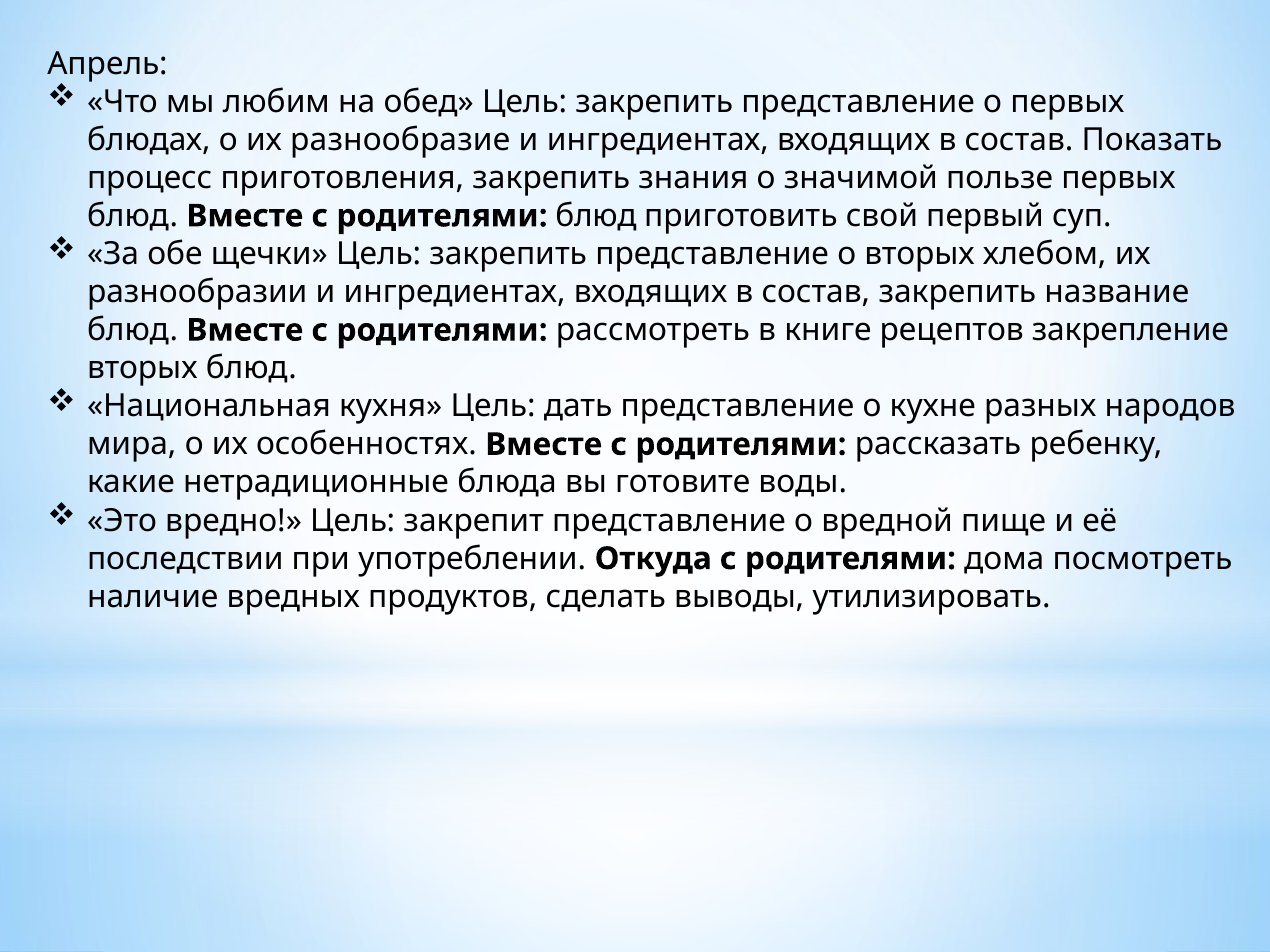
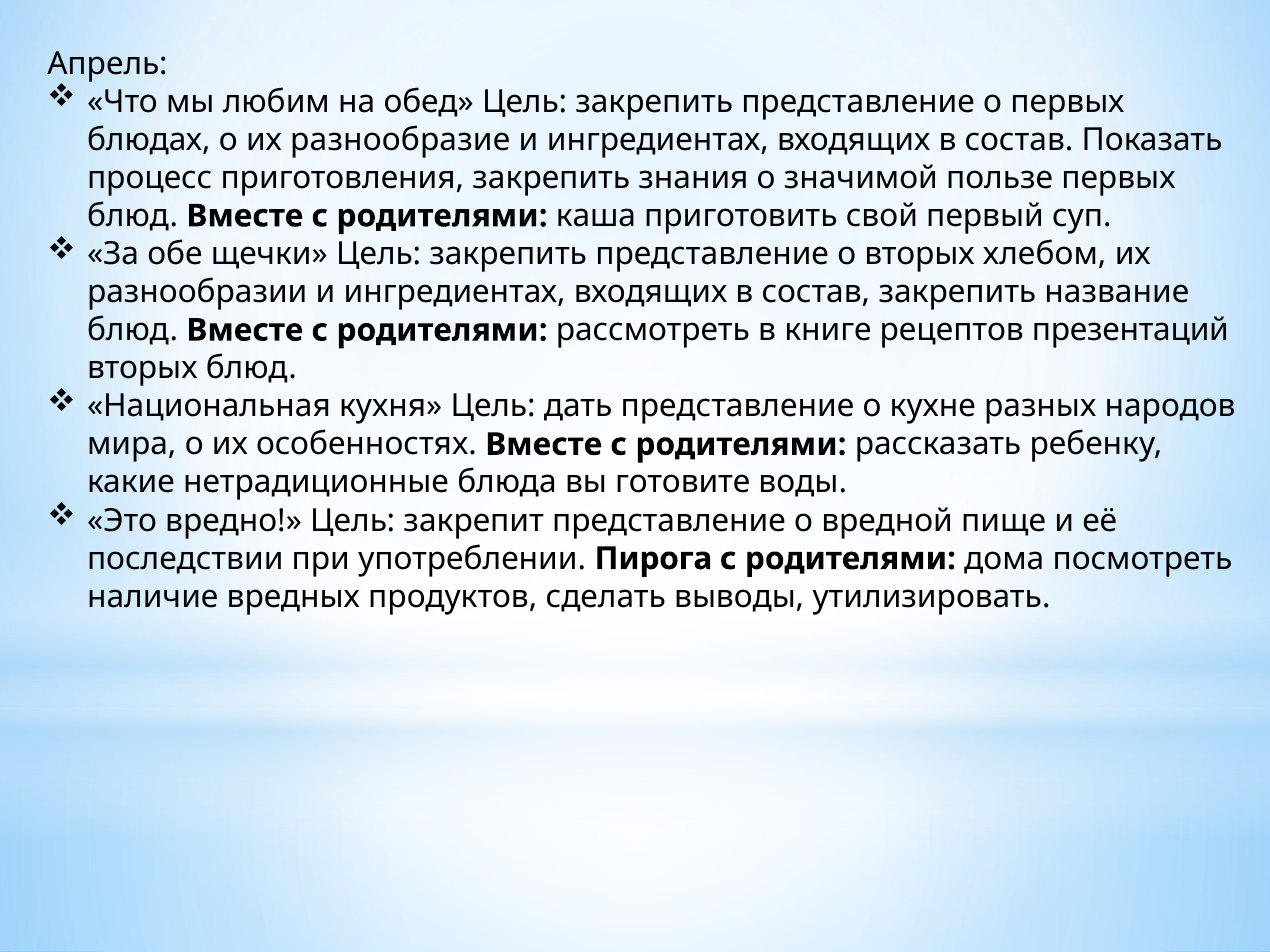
родителями блюд: блюд -> каша (596, 216)
закрепление: закрепление -> презентаций (1130, 330)
Откуда: Откуда -> Пирога (653, 559)
